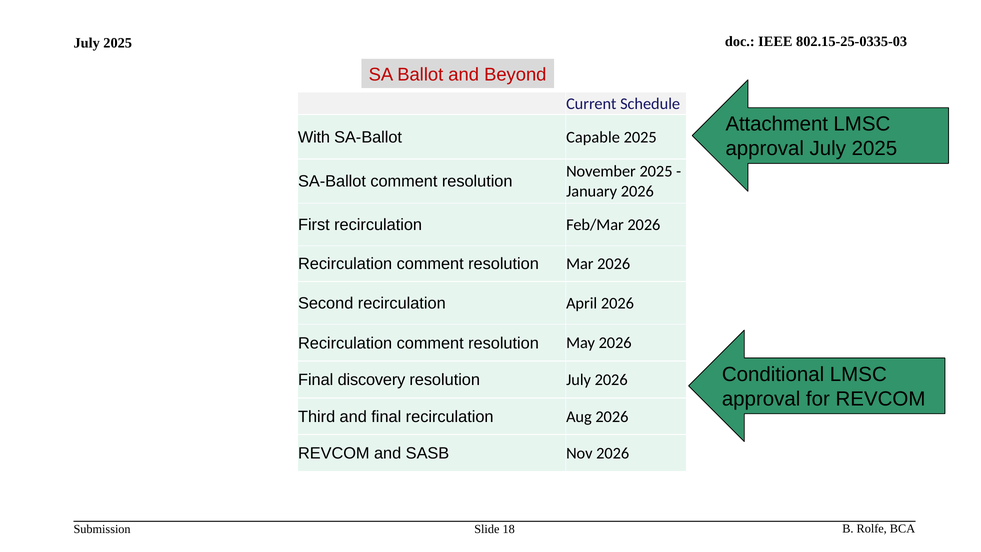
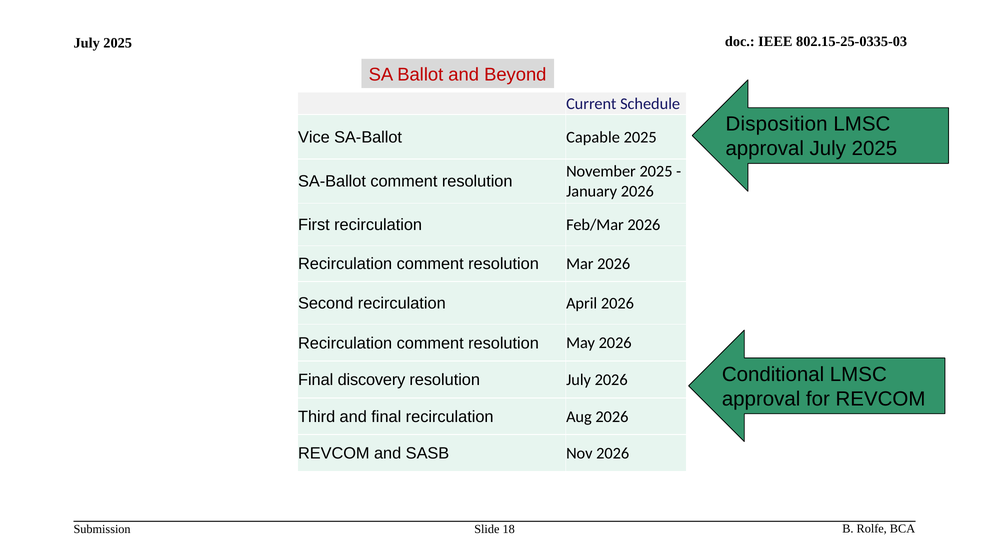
Attachment: Attachment -> Disposition (777, 124)
With: With -> Vice (314, 137)
